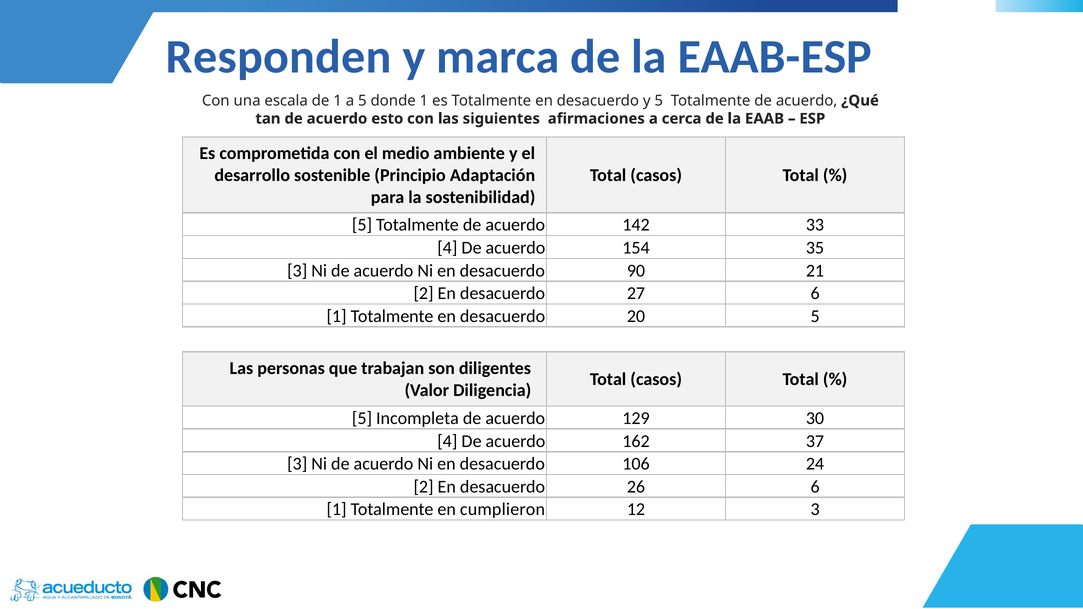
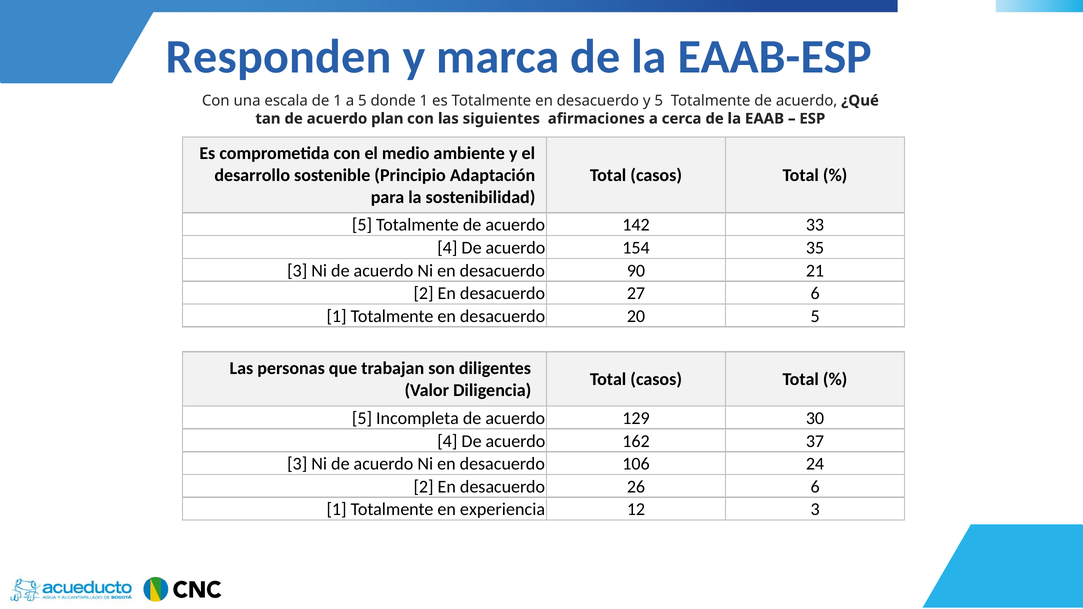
esto: esto -> plan (387, 119)
cumplieron: cumplieron -> experiencia (503, 510)
